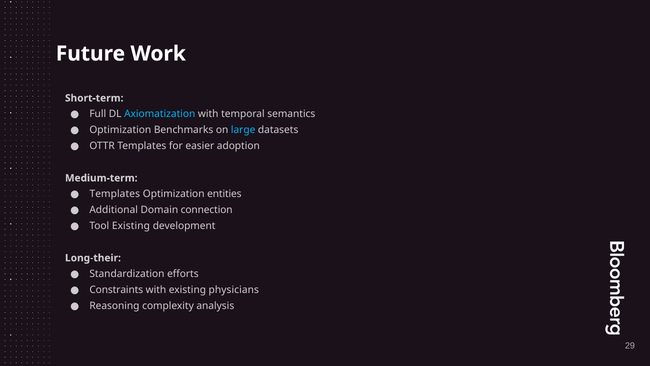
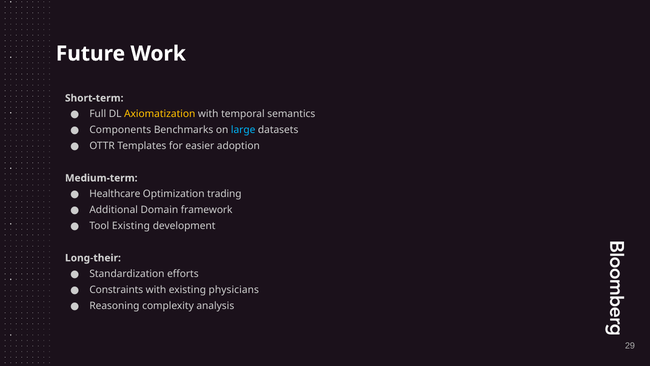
Axiomatization colour: light blue -> yellow (160, 114)
Optimization: Optimization -> Components (120, 130)
Templates: Templates -> Healthcare (115, 194)
entities: entities -> trading (224, 194)
connection: connection -> framework (207, 210)
